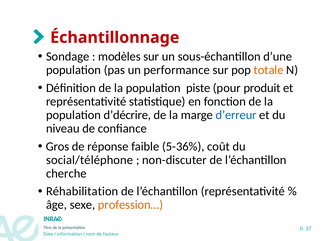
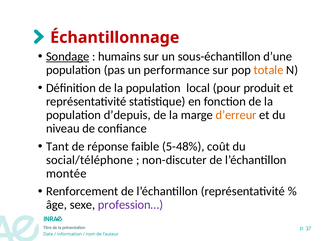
Sondage underline: none -> present (68, 56)
modèles: modèles -> humains (119, 56)
piste: piste -> local (198, 88)
d’décrire: d’décrire -> d’depuis (127, 115)
d’erreur colour: blue -> orange (236, 115)
Gros: Gros -> Tant (57, 146)
5-36%: 5-36% -> 5-48% (183, 146)
cherche: cherche -> montée (66, 173)
Réhabilitation: Réhabilitation -> Renforcement (82, 191)
profession… colour: orange -> purple (131, 205)
